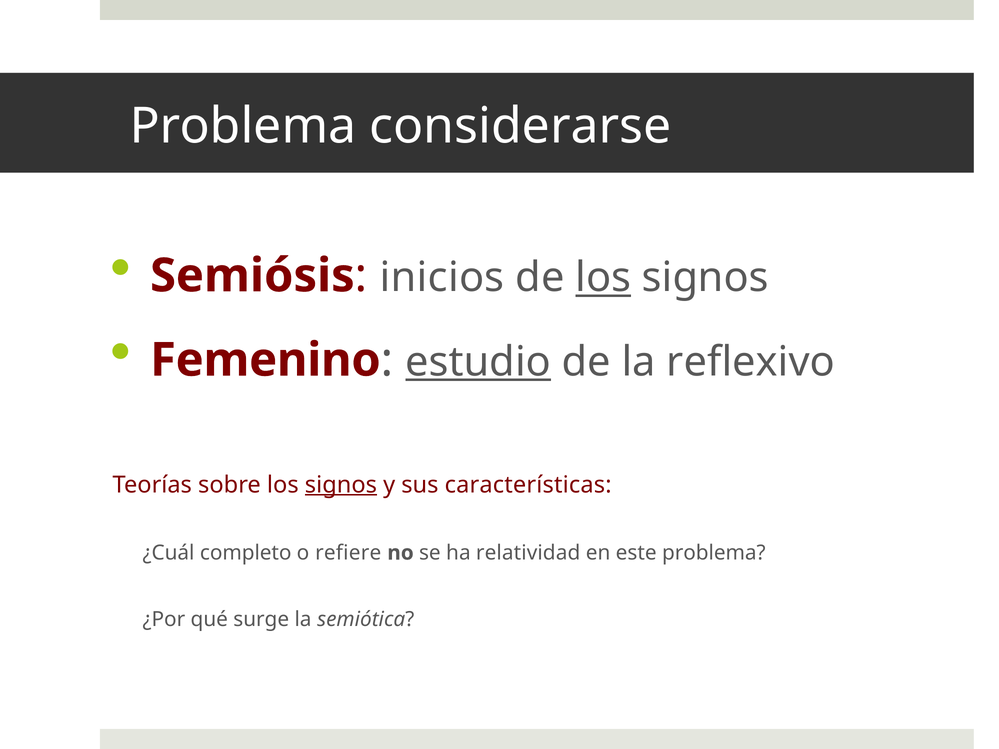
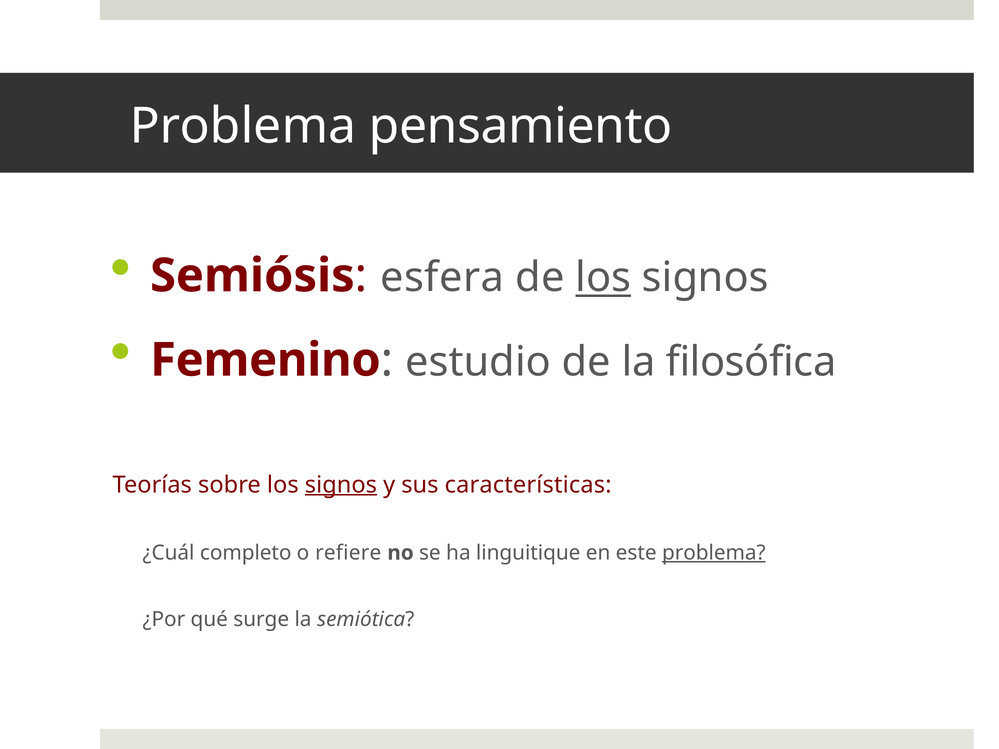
considerarse: considerarse -> pensamiento (521, 126)
inicios: inicios -> esfera (442, 278)
estudio underline: present -> none (478, 362)
reflexivo: reflexivo -> filosófica (751, 362)
relatividad: relatividad -> linguitique (528, 553)
problema underline: none -> present (714, 553)
